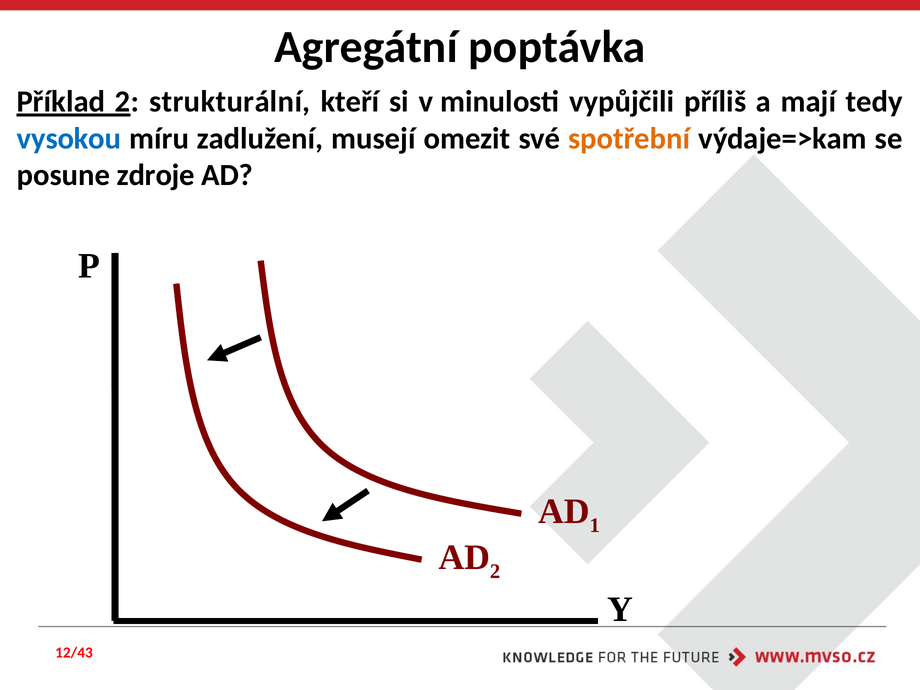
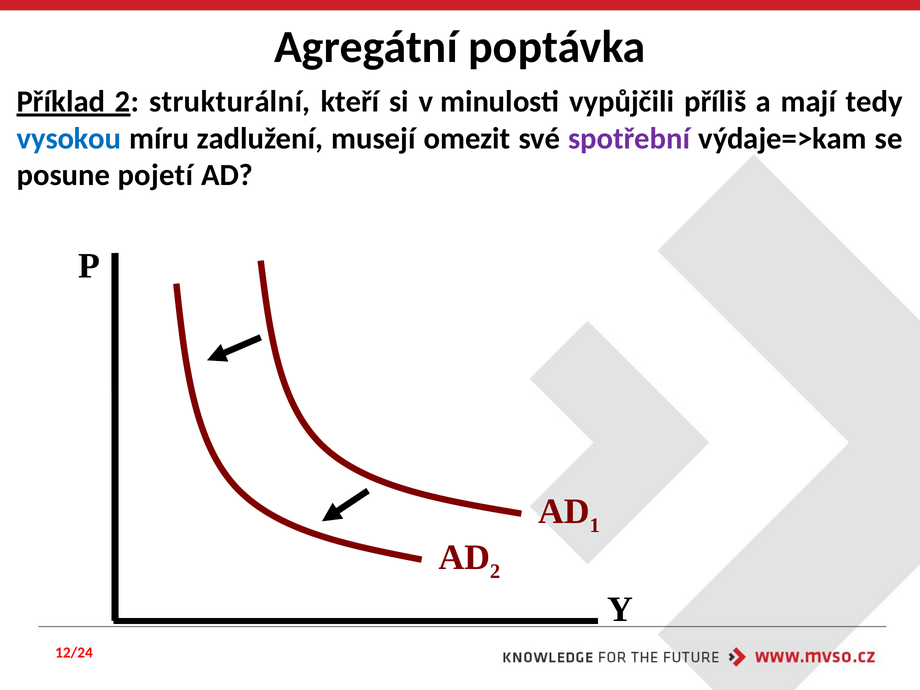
spotřební colour: orange -> purple (629, 139)
zdroje: zdroje -> pojetí (155, 175)
12/43: 12/43 -> 12/24 (74, 653)
